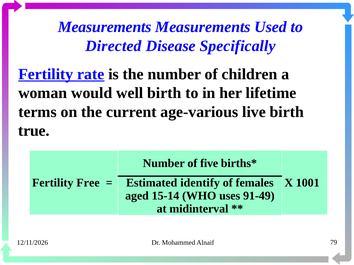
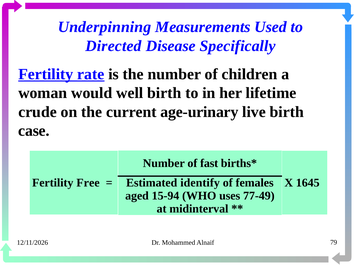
Measurements: Measurements -> Underpinning (104, 27)
terms: terms -> crude (38, 112)
age-various: age-various -> age-urinary (199, 112)
true: true -> case (34, 131)
five: five -> fast (209, 164)
1001: 1001 -> 1645 (308, 183)
15-14: 15-14 -> 15-94 (165, 196)
91-49: 91-49 -> 77-49 (259, 196)
